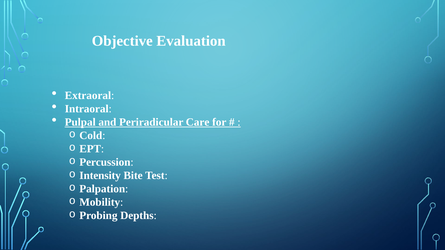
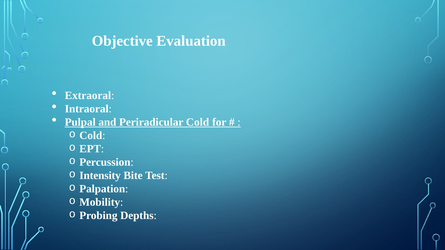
Periradicular Care: Care -> Cold (198, 122)
